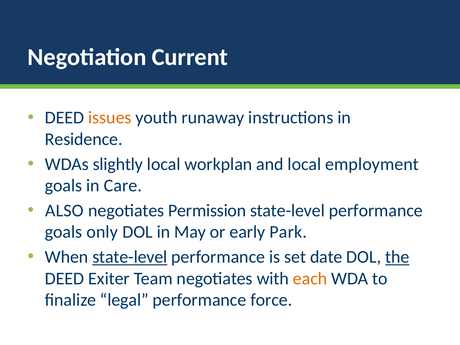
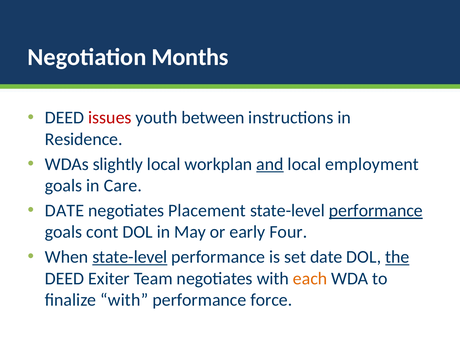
Current: Current -> Months (190, 57)
issues colour: orange -> red (110, 118)
runaway: runaway -> between (213, 118)
and underline: none -> present (270, 164)
ALSO: ALSO -> DATE (64, 211)
Permission: Permission -> Placement (207, 211)
performance underline: none -> present (376, 211)
only: only -> cont (102, 232)
Park: Park -> Four (288, 232)
finalize legal: legal -> with (124, 300)
